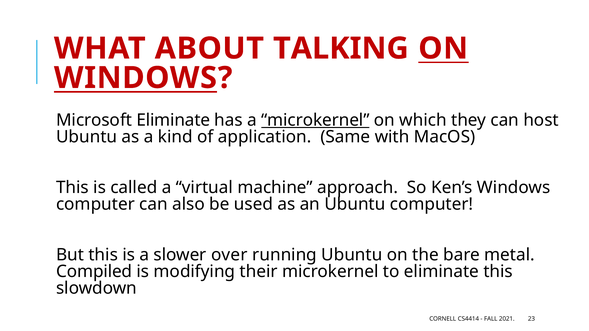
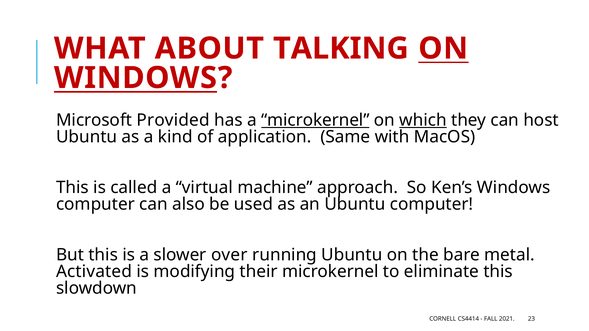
Microsoft Eliminate: Eliminate -> Provided (173, 120)
which underline: none -> present (423, 120)
Compiled: Compiled -> Activated (94, 272)
